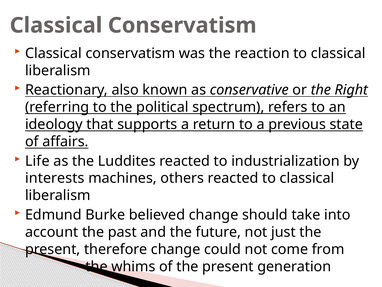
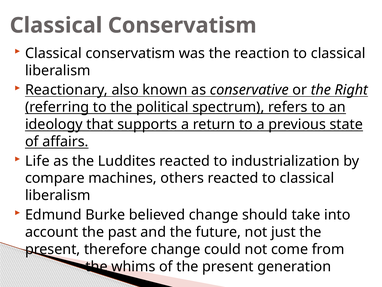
interests: interests -> compare (55, 178)
